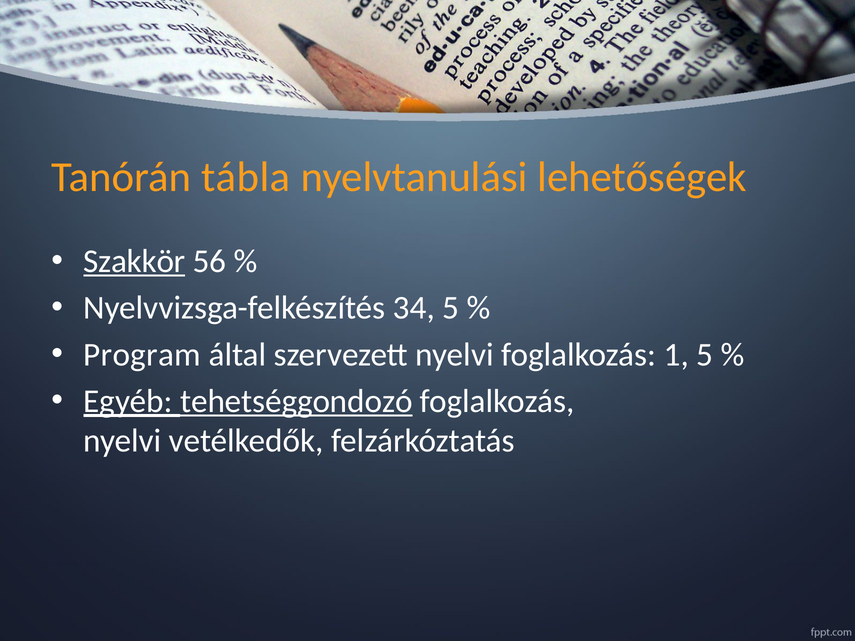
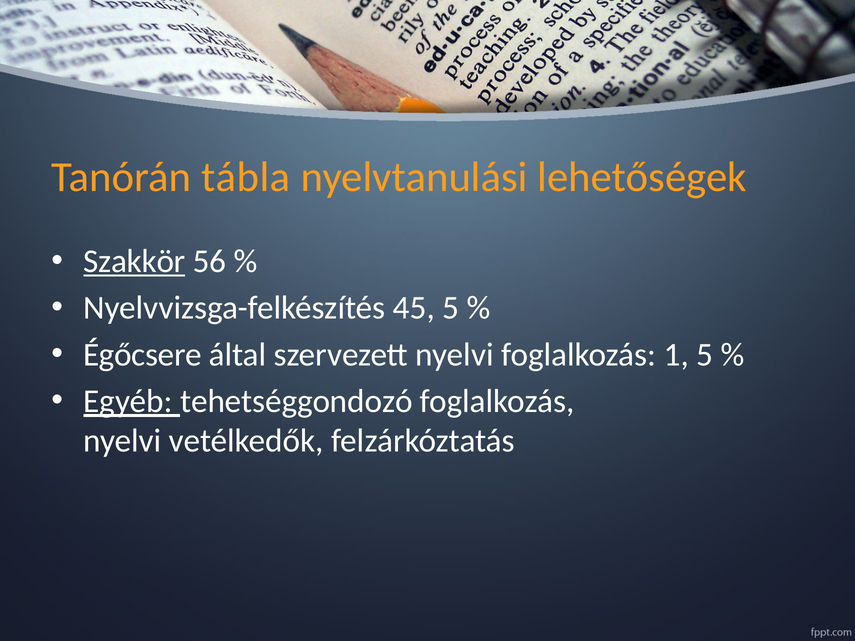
34: 34 -> 45 (414, 308)
Program: Program -> Égőcsere (142, 355)
tehetséggondozó underline: present -> none (296, 401)
